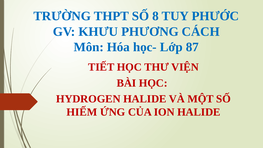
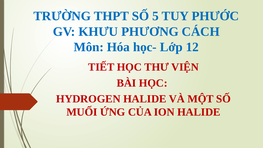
8: 8 -> 5 (155, 16)
87: 87 -> 12 (192, 47)
HIẾM: HIẾM -> MUỐI (82, 112)
